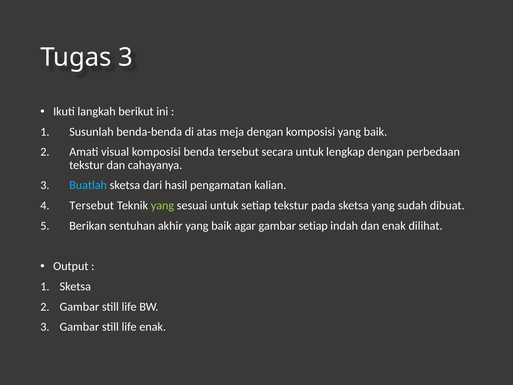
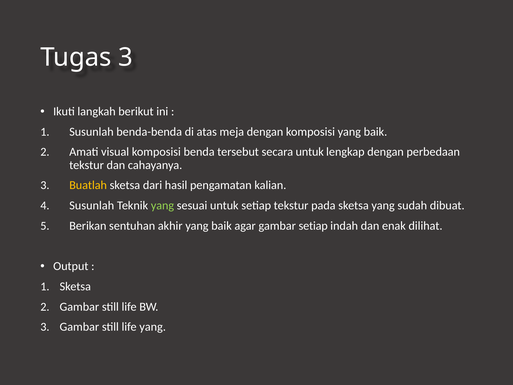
Buatlah colour: light blue -> yellow (88, 185)
Tersebut: Tersebut -> Susunlah (92, 205)
life enak: enak -> yang (153, 327)
